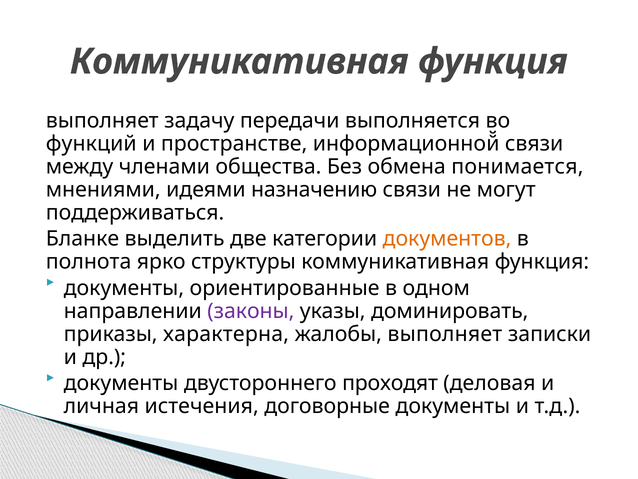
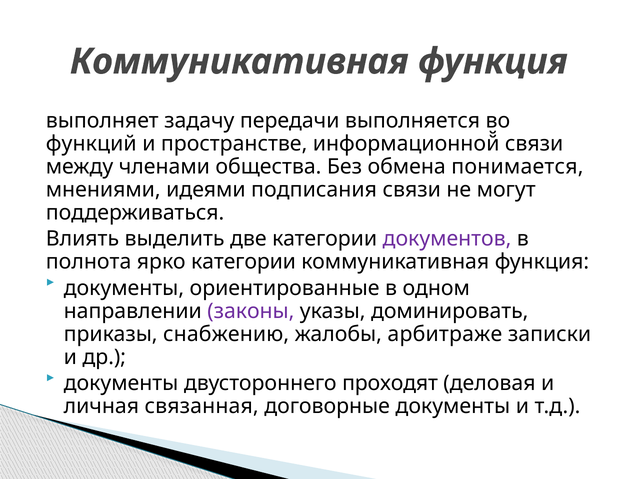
назначению: назначению -> подписания (314, 190)
Бланке: Бланке -> Влиять (82, 239)
документов colour: orange -> purple (447, 239)
ярко структуры: структуры -> категории (244, 262)
характерна: характерна -> снабжению (226, 334)
жалобы выполняет: выполняет -> арбитраже (445, 334)
истечения: истечения -> связанная (202, 406)
